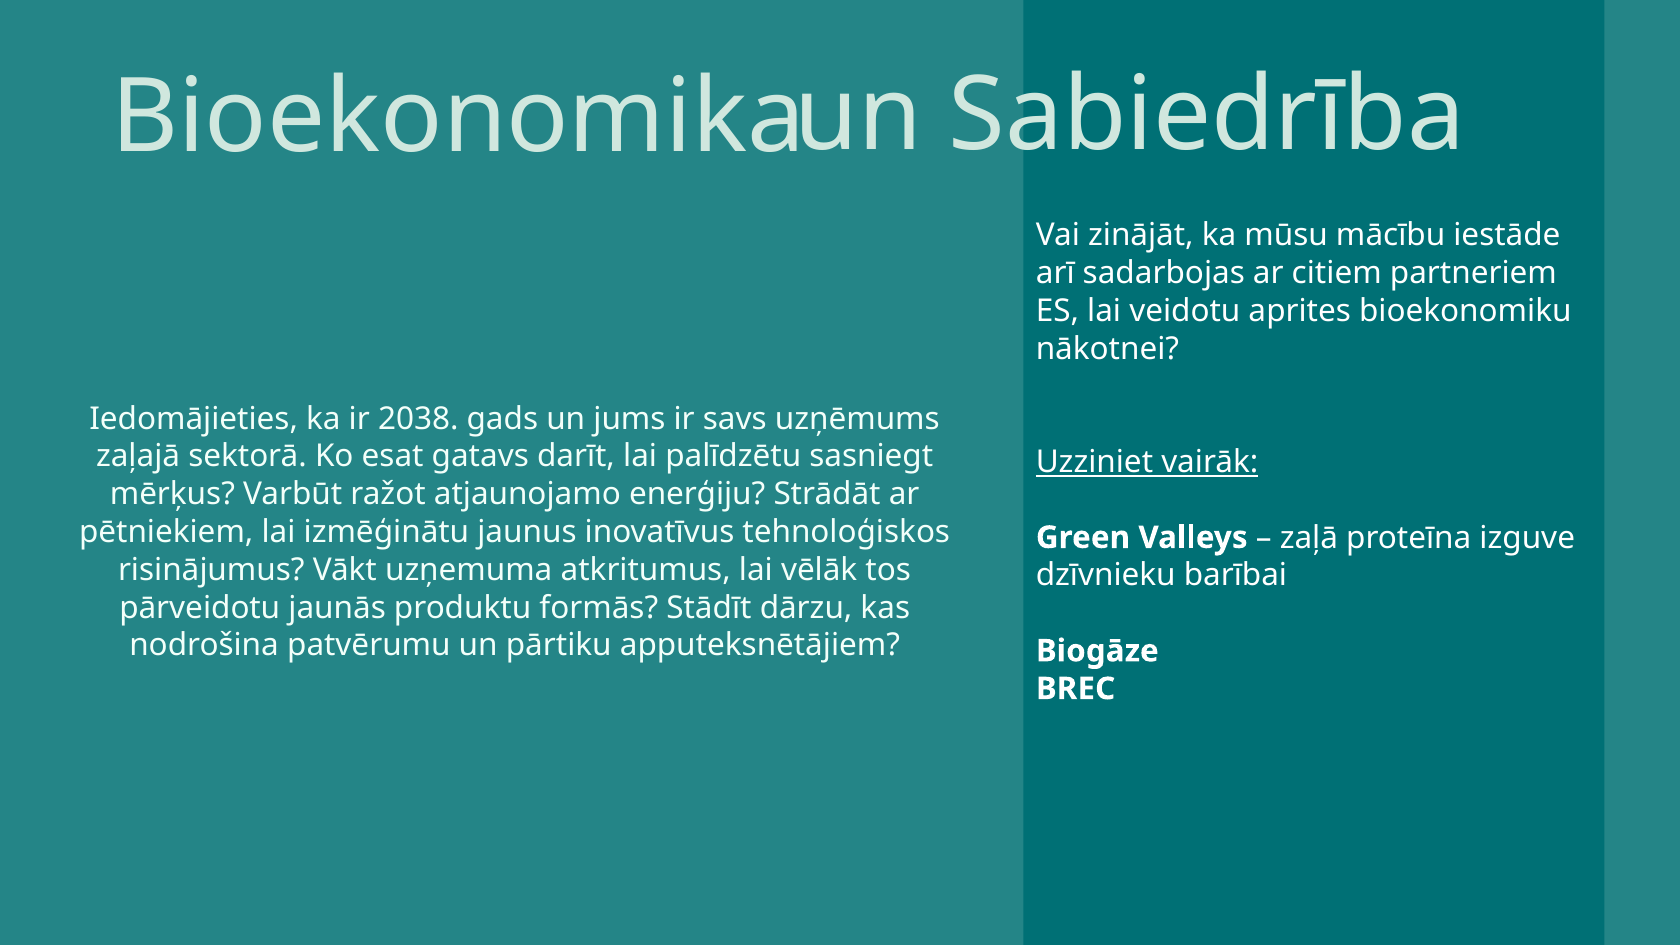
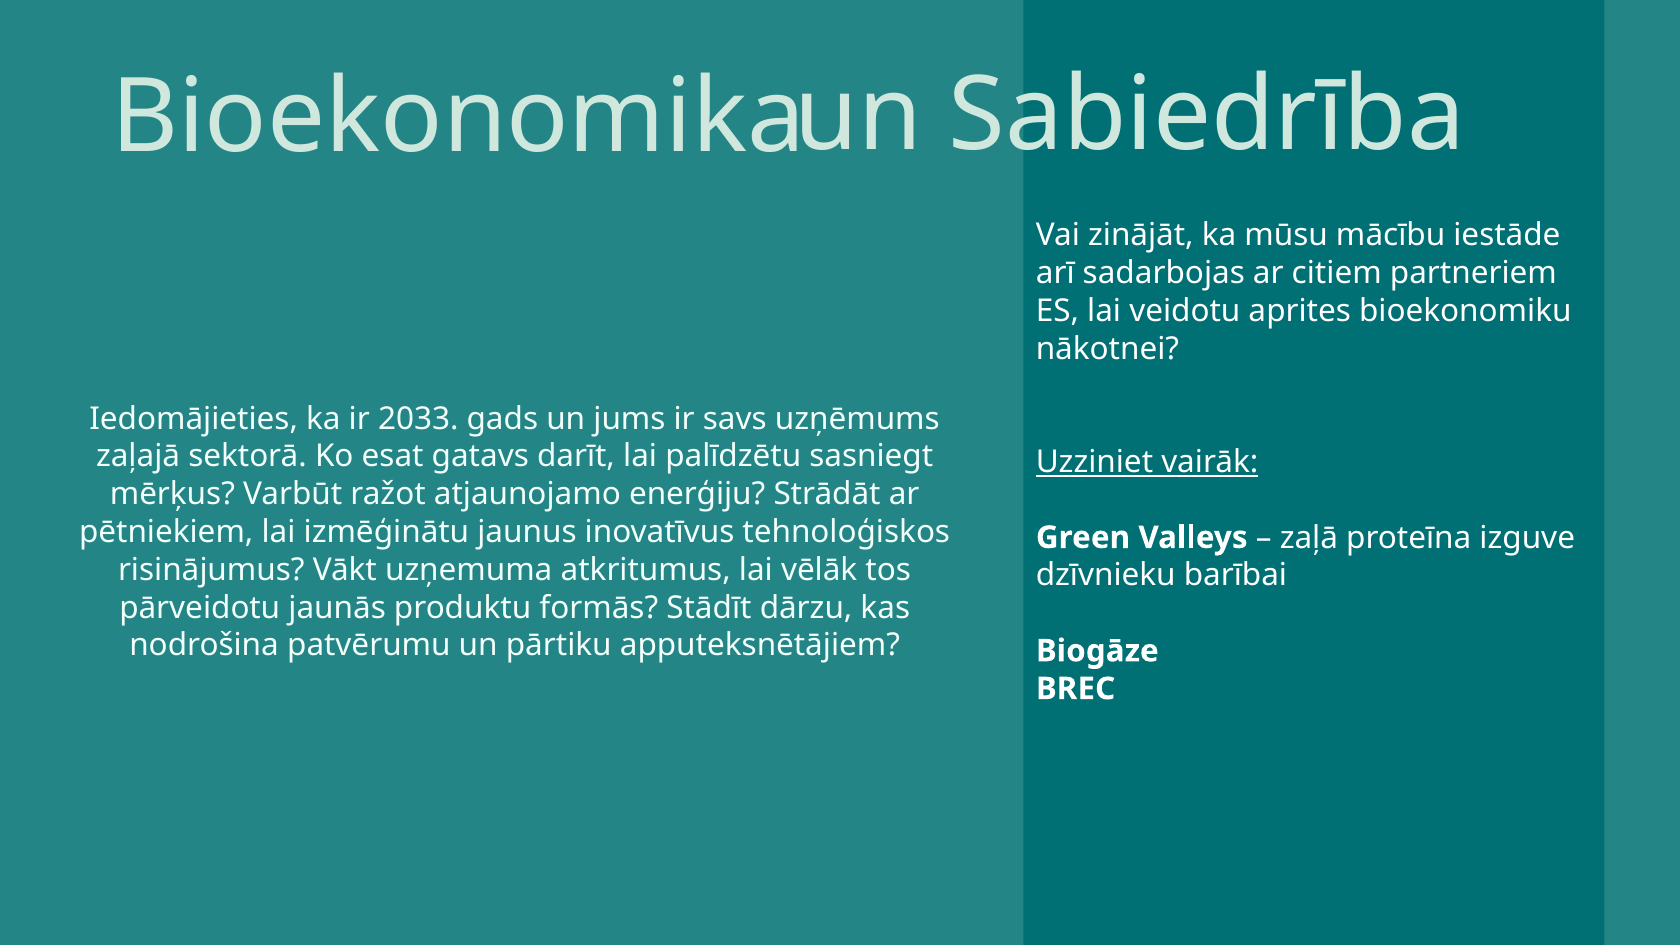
2038: 2038 -> 2033 (418, 419)
